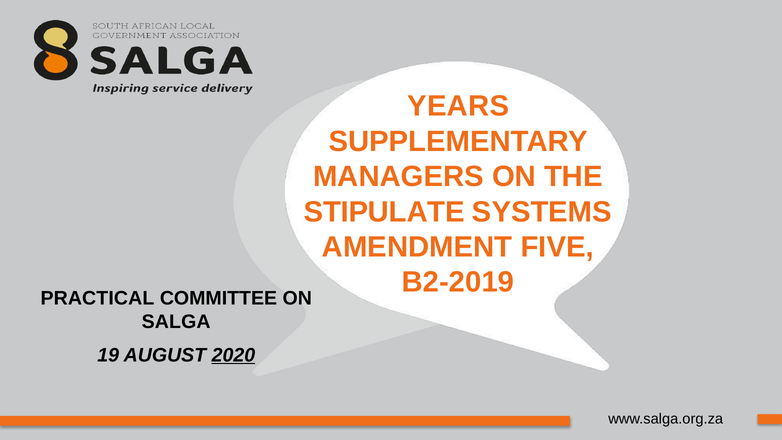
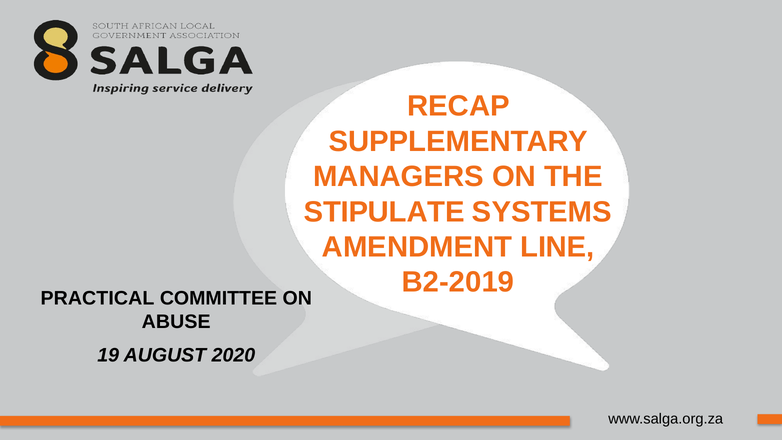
YEARS: YEARS -> RECAP (459, 106)
FIVE: FIVE -> LINE (557, 247)
SALGA: SALGA -> ABUSE (176, 322)
2020 underline: present -> none (233, 355)
